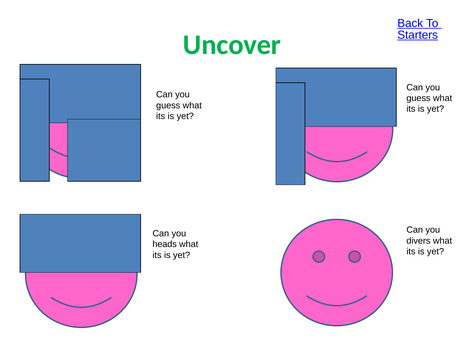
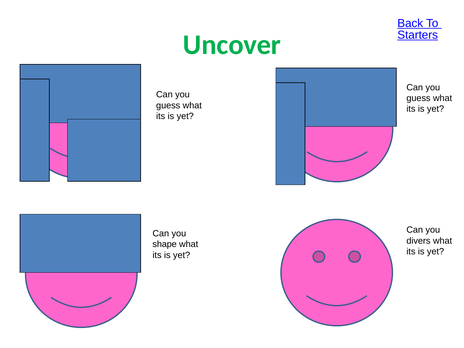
heads: heads -> shape (165, 244)
